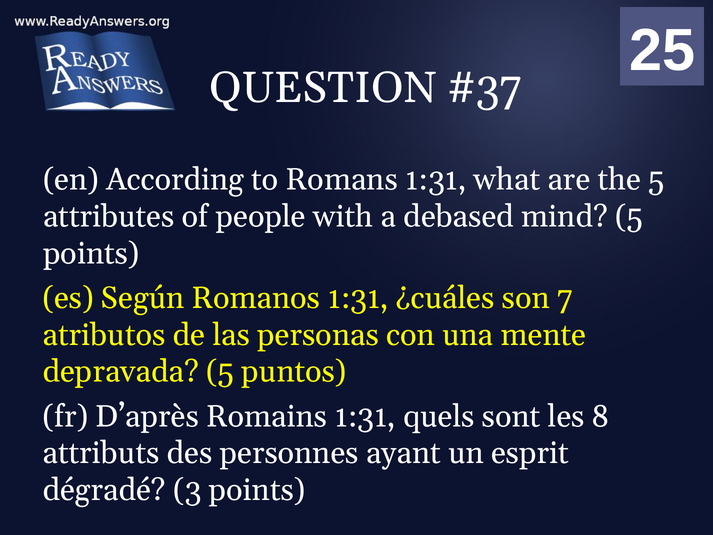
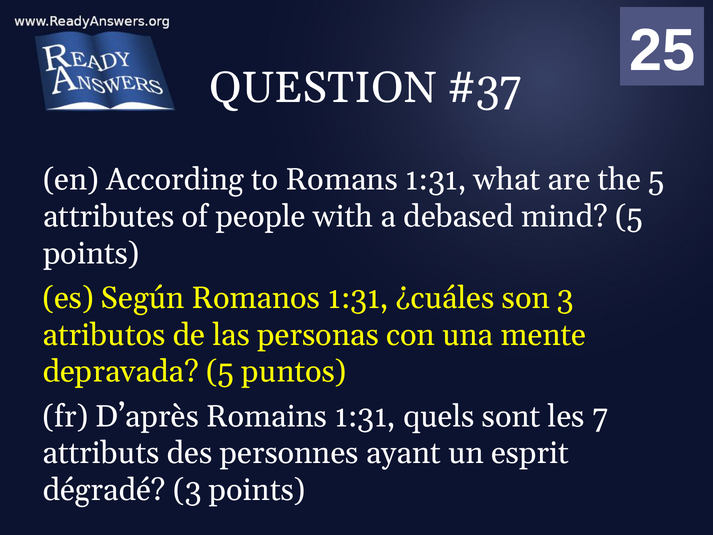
son 7: 7 -> 3 (565, 298)
8: 8 -> 7 (600, 416)
